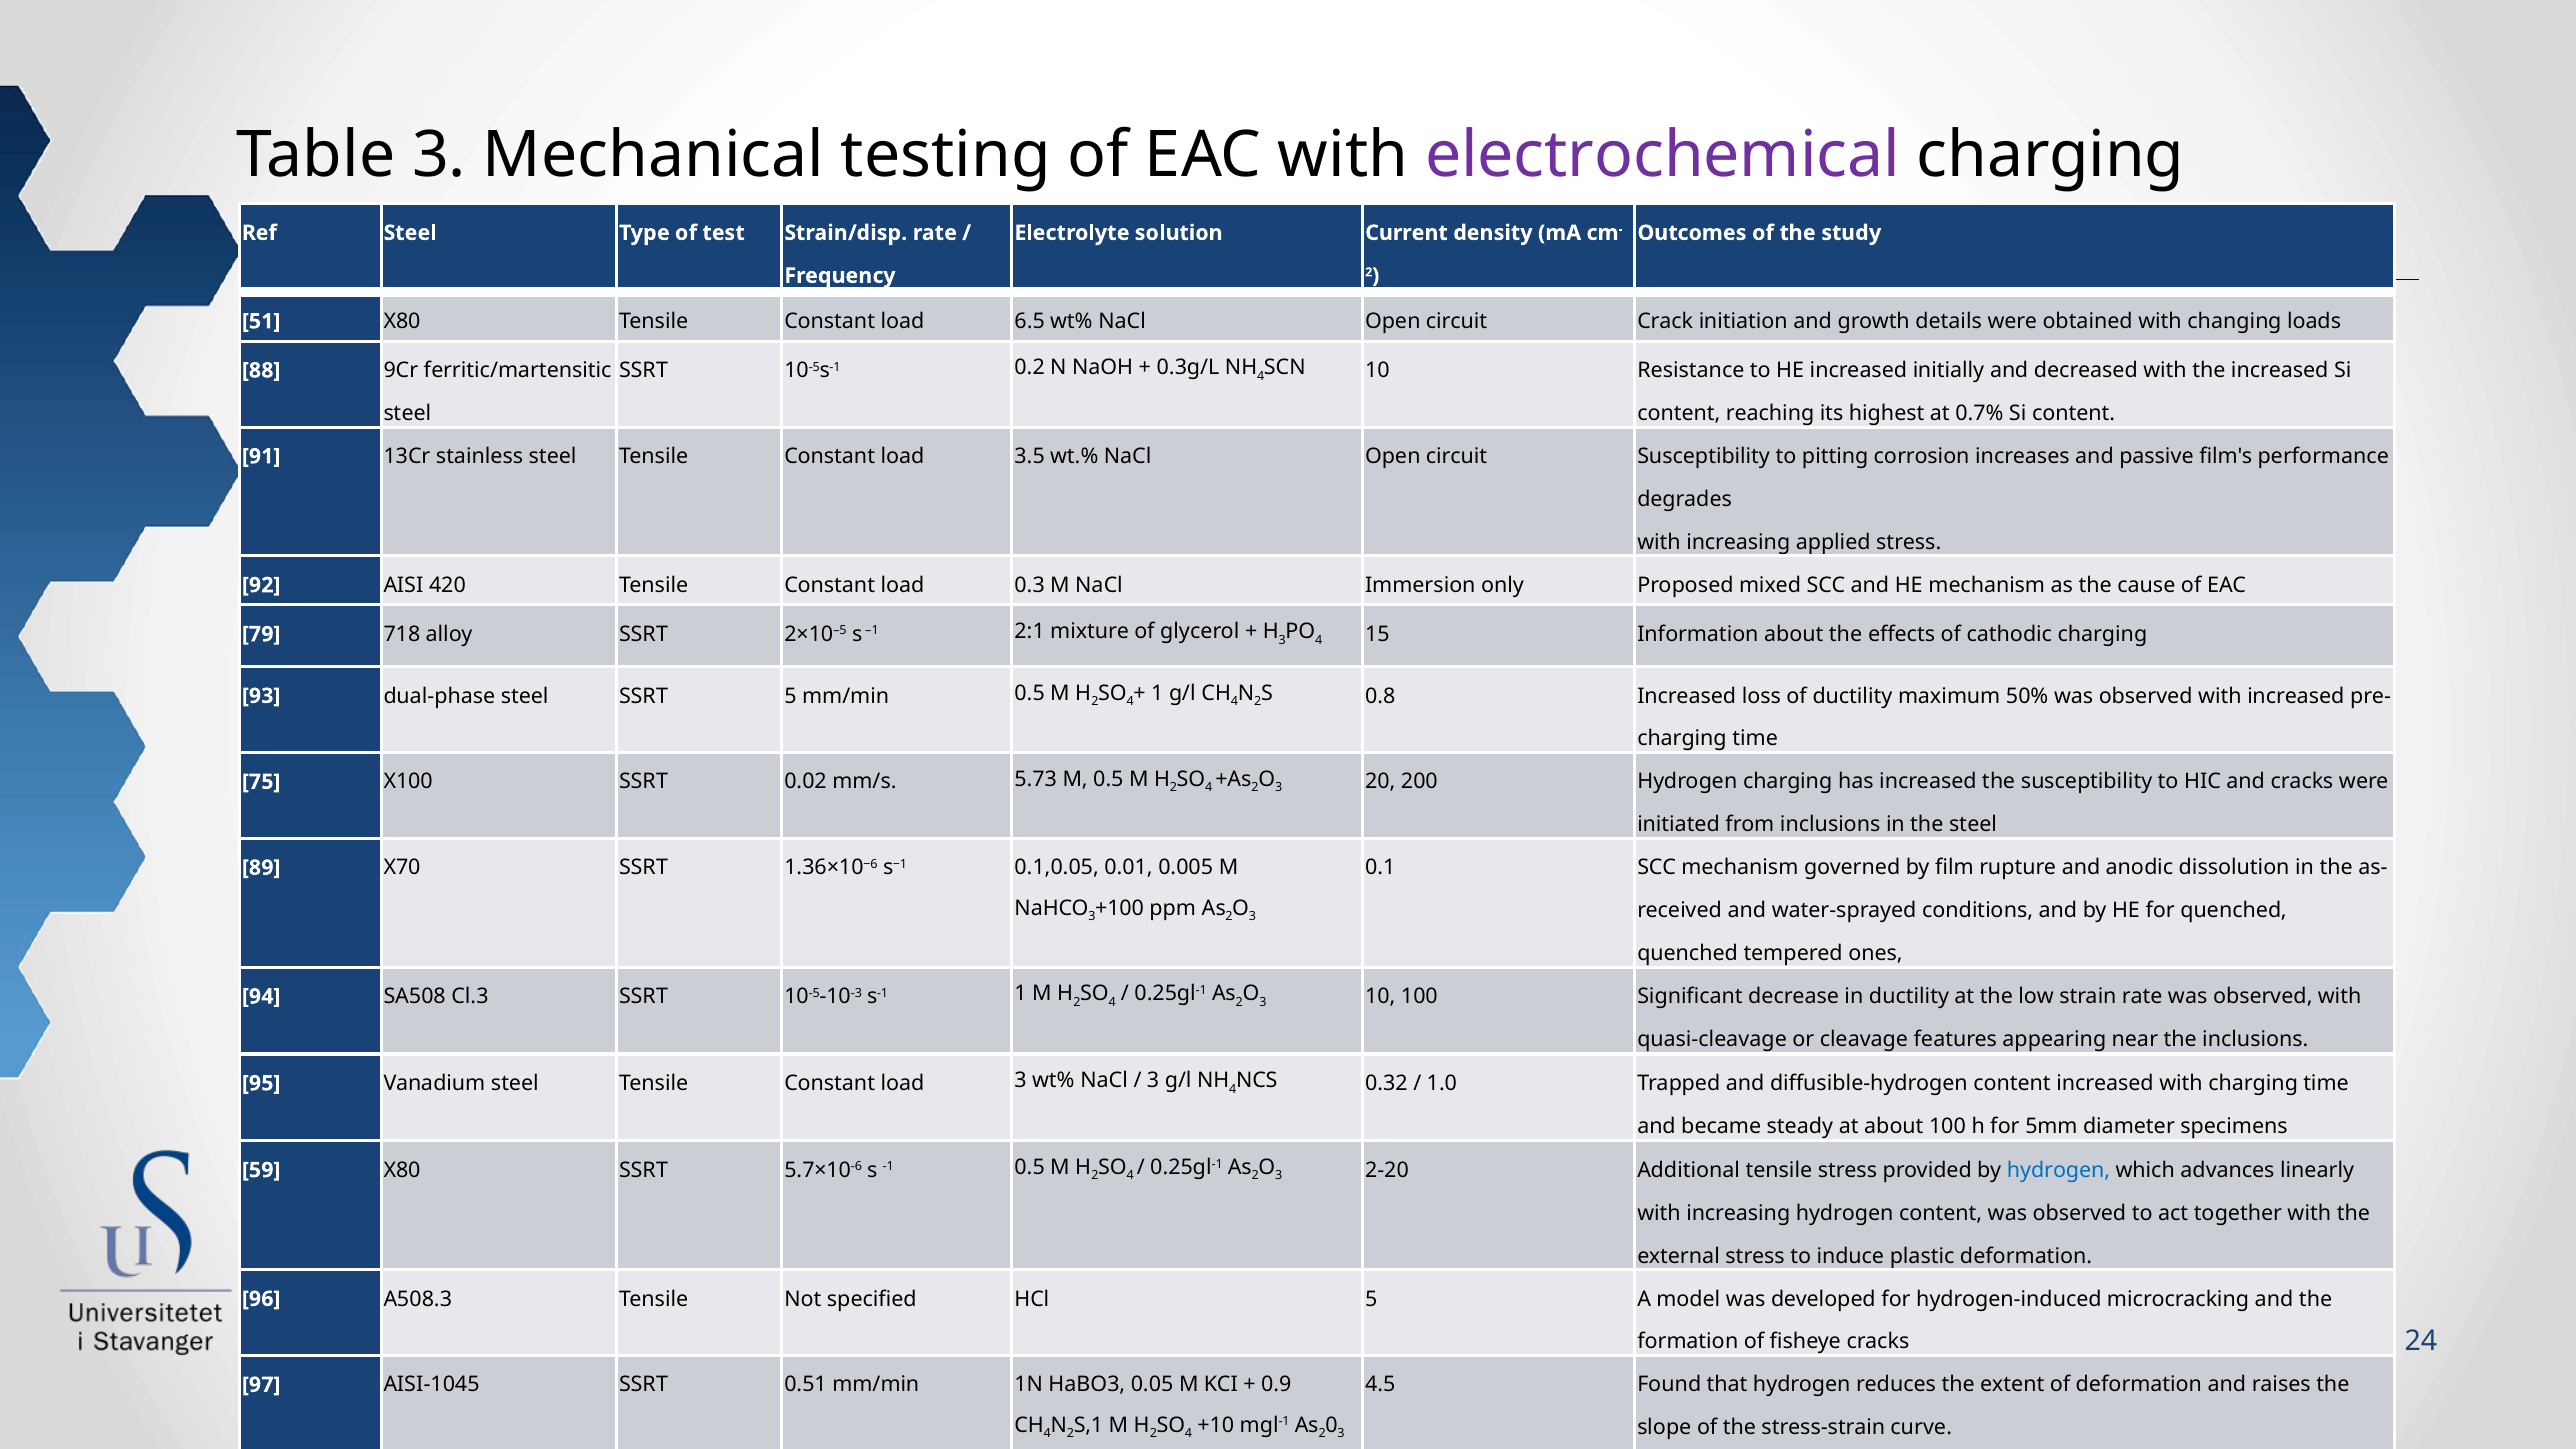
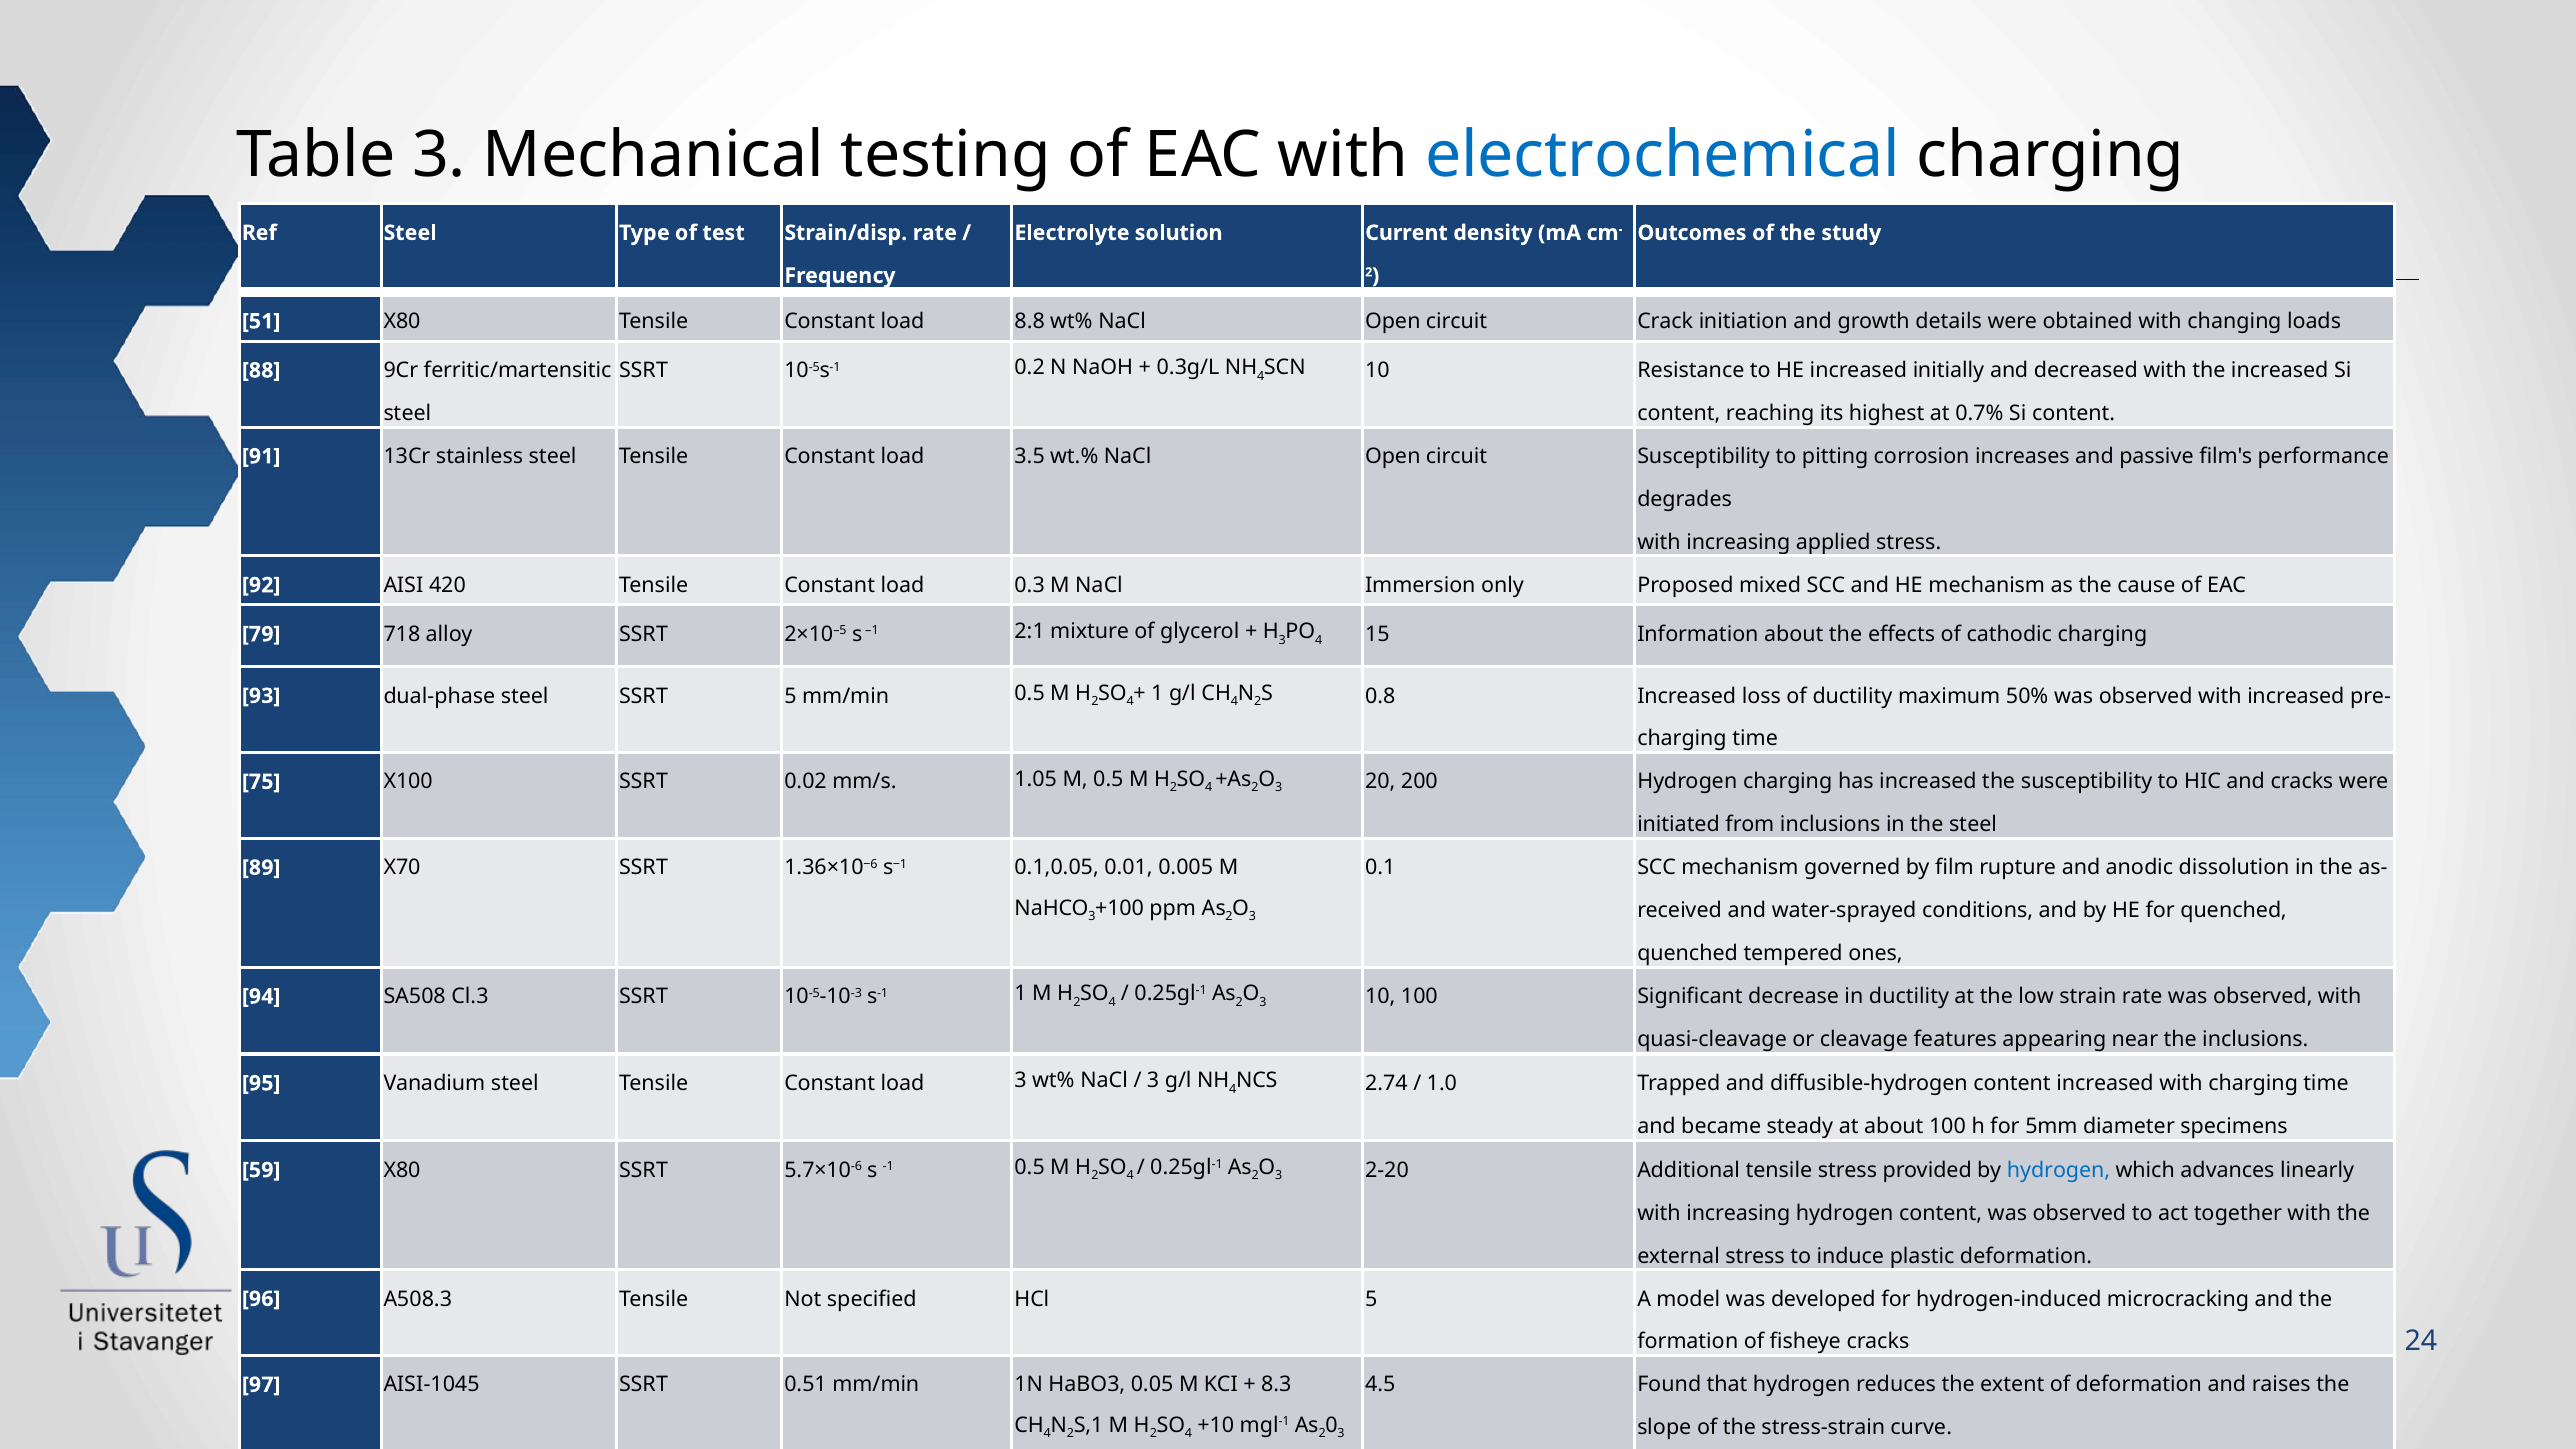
electrochemical colour: purple -> blue (1662, 155)
6.5: 6.5 -> 8.8 (1030, 321)
5.73: 5.73 -> 1.05 (1036, 779)
0.32: 0.32 -> 2.74 (1386, 1083)
0.9: 0.9 -> 8.3 (1276, 1385)
